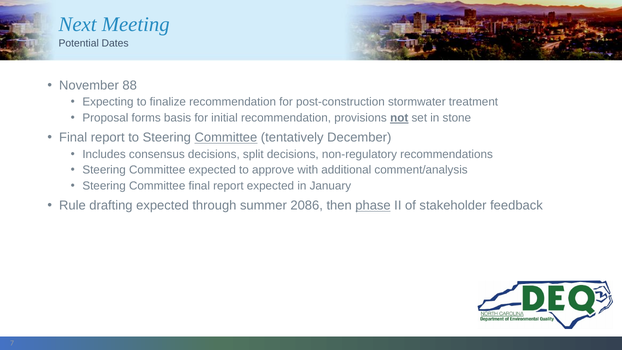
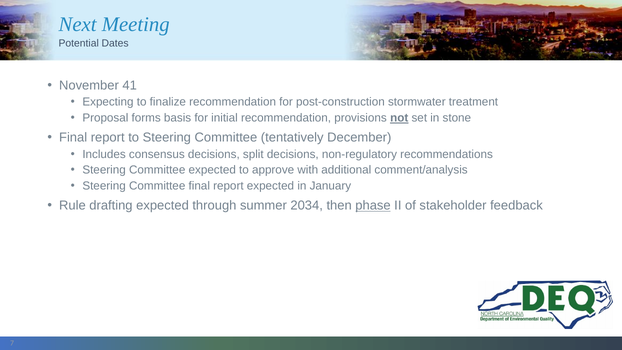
88: 88 -> 41 (130, 85)
Committee underline: present -> none (226, 138)
2086: 2086 -> 2034 (307, 206)
